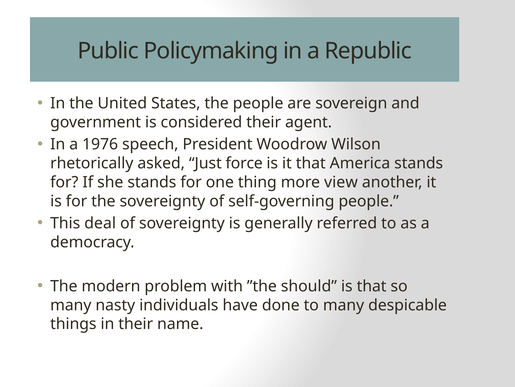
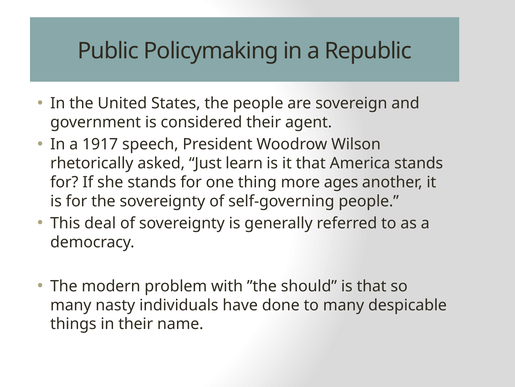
1976: 1976 -> 1917 (100, 144)
force: force -> learn (244, 163)
view: view -> ages (341, 182)
